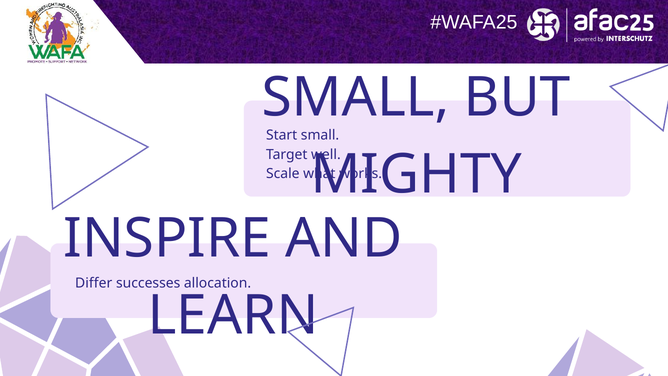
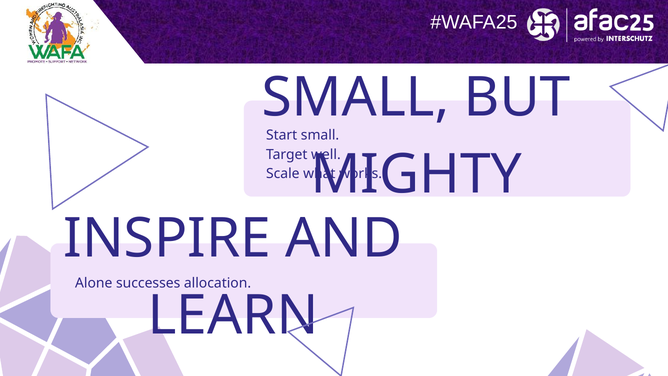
Differ: Differ -> Alone (94, 283)
